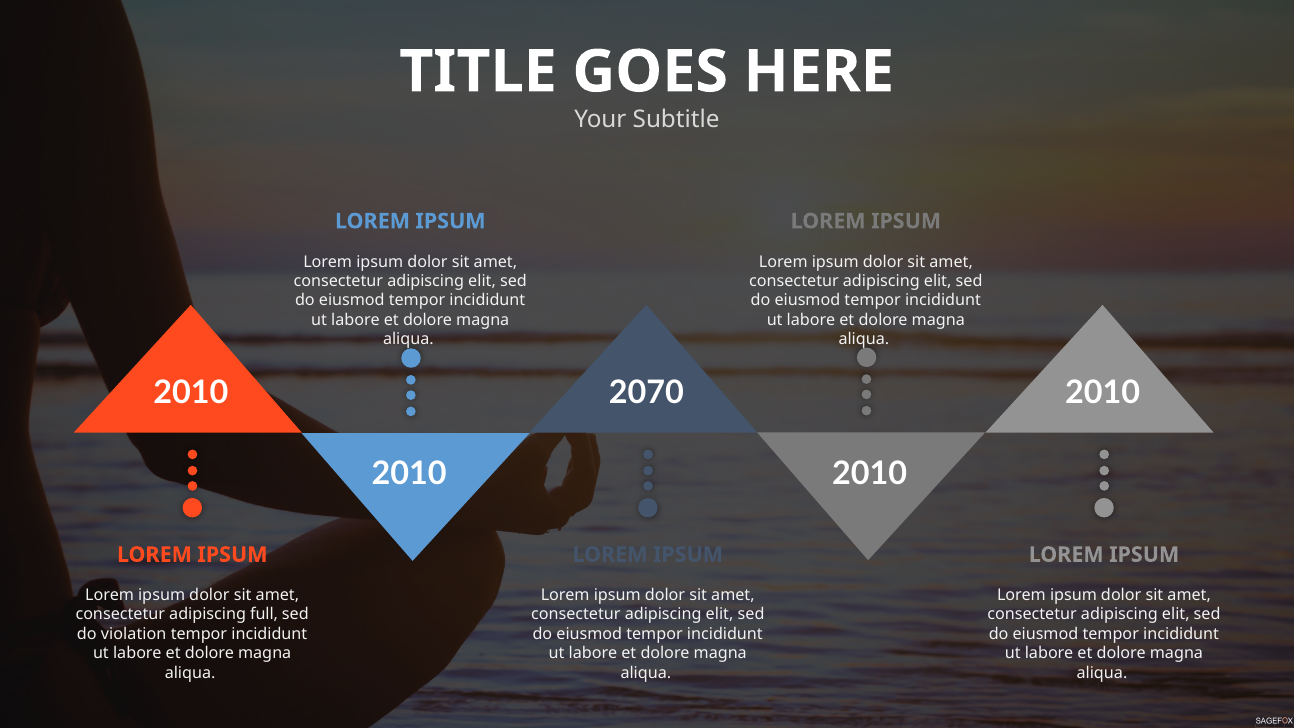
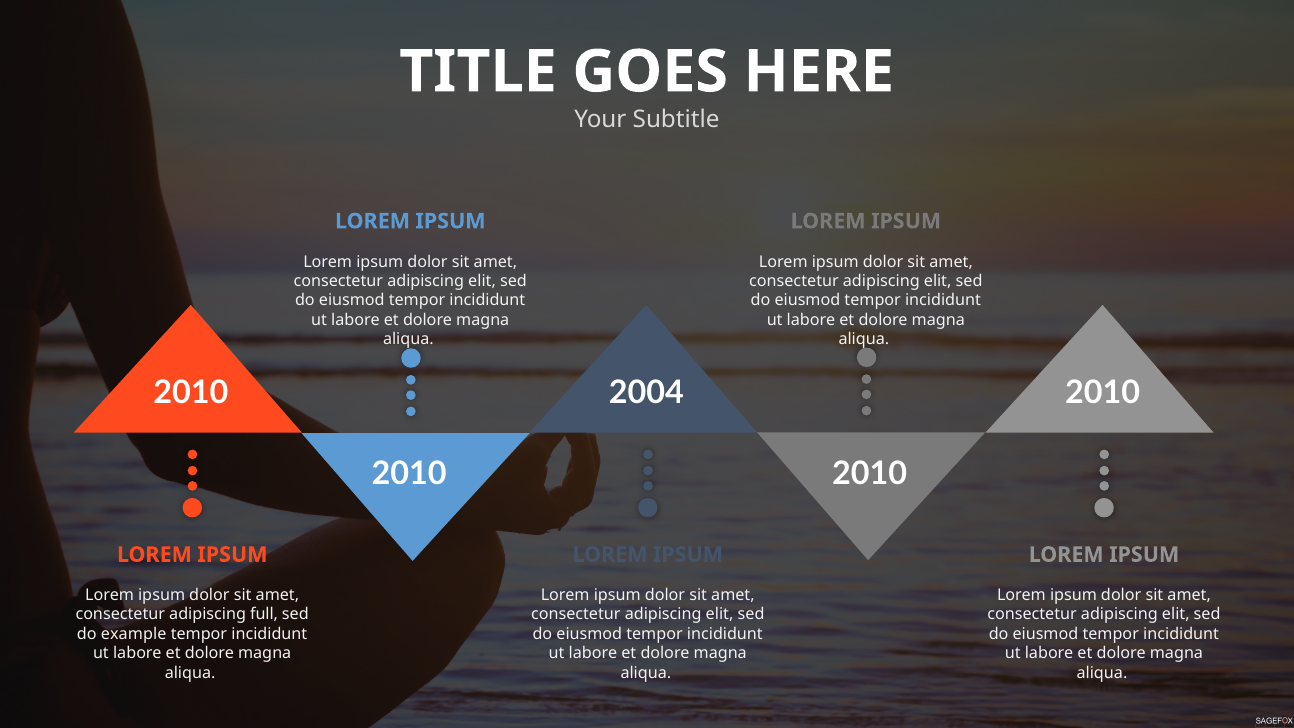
2070: 2070 -> 2004 (646, 393)
violation: violation -> example (134, 634)
